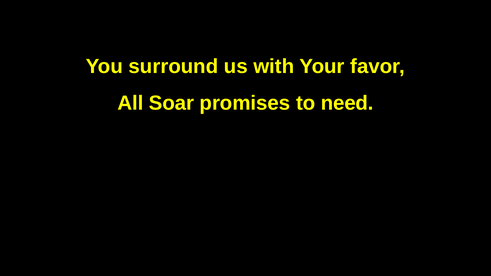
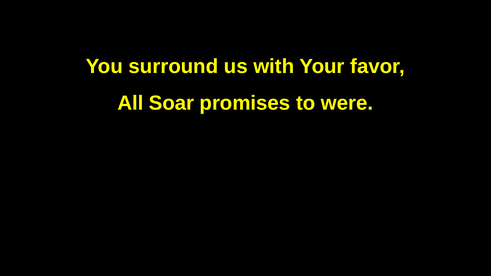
need: need -> were (347, 103)
